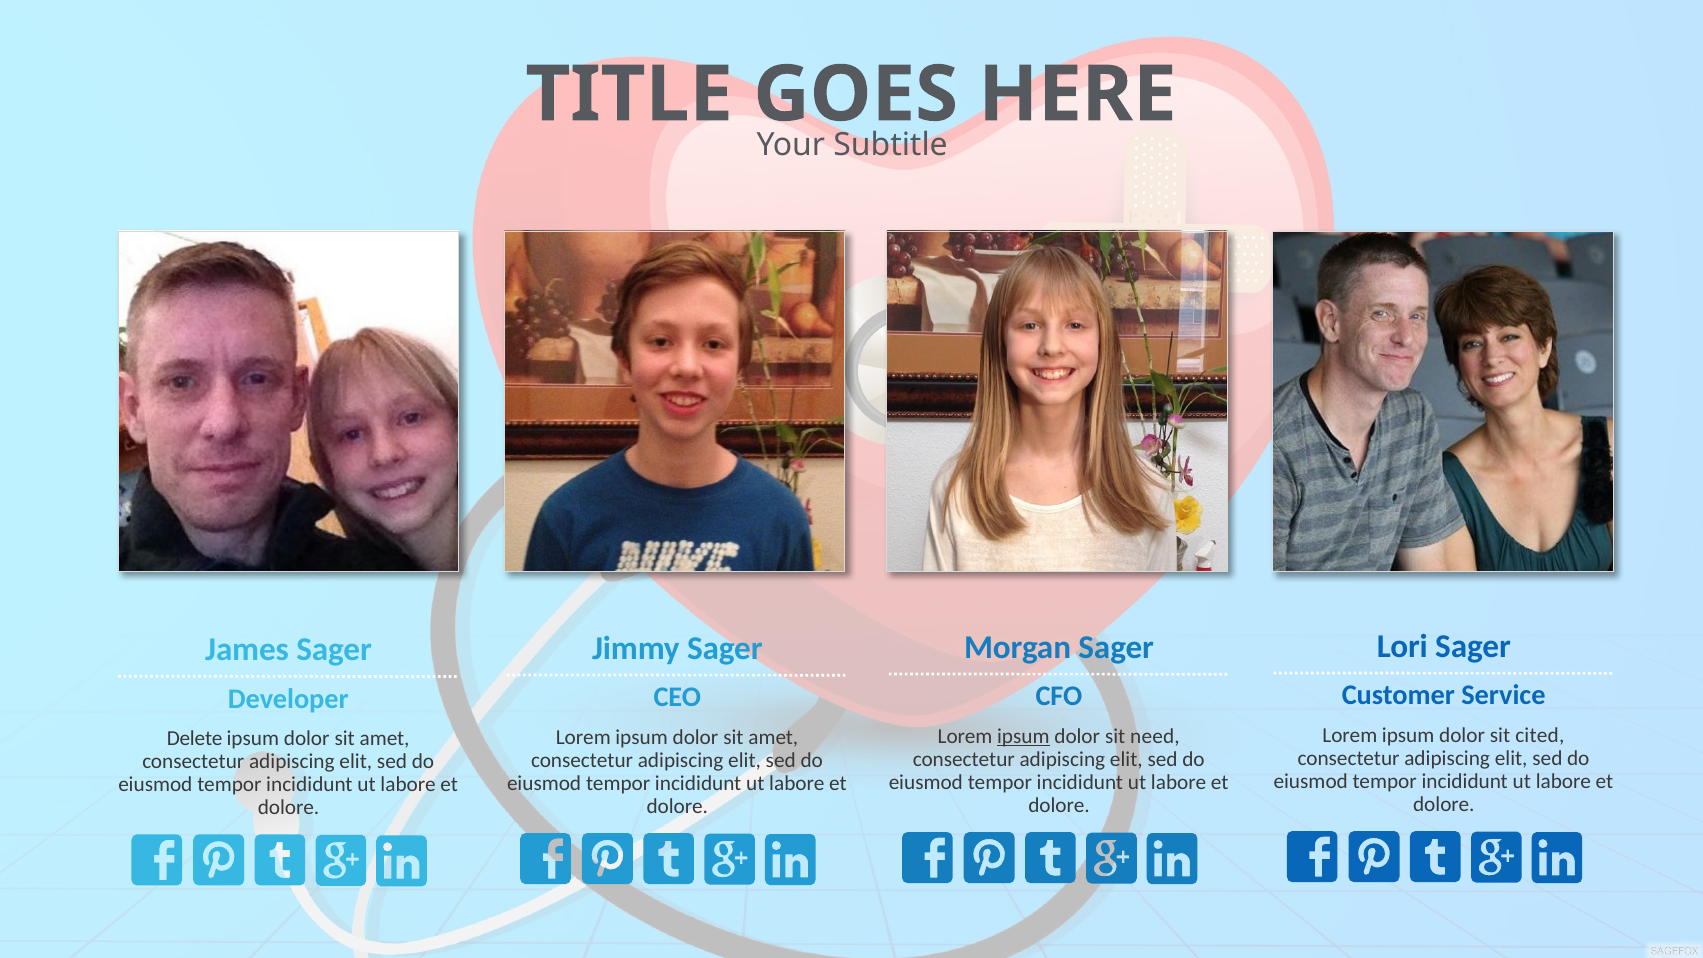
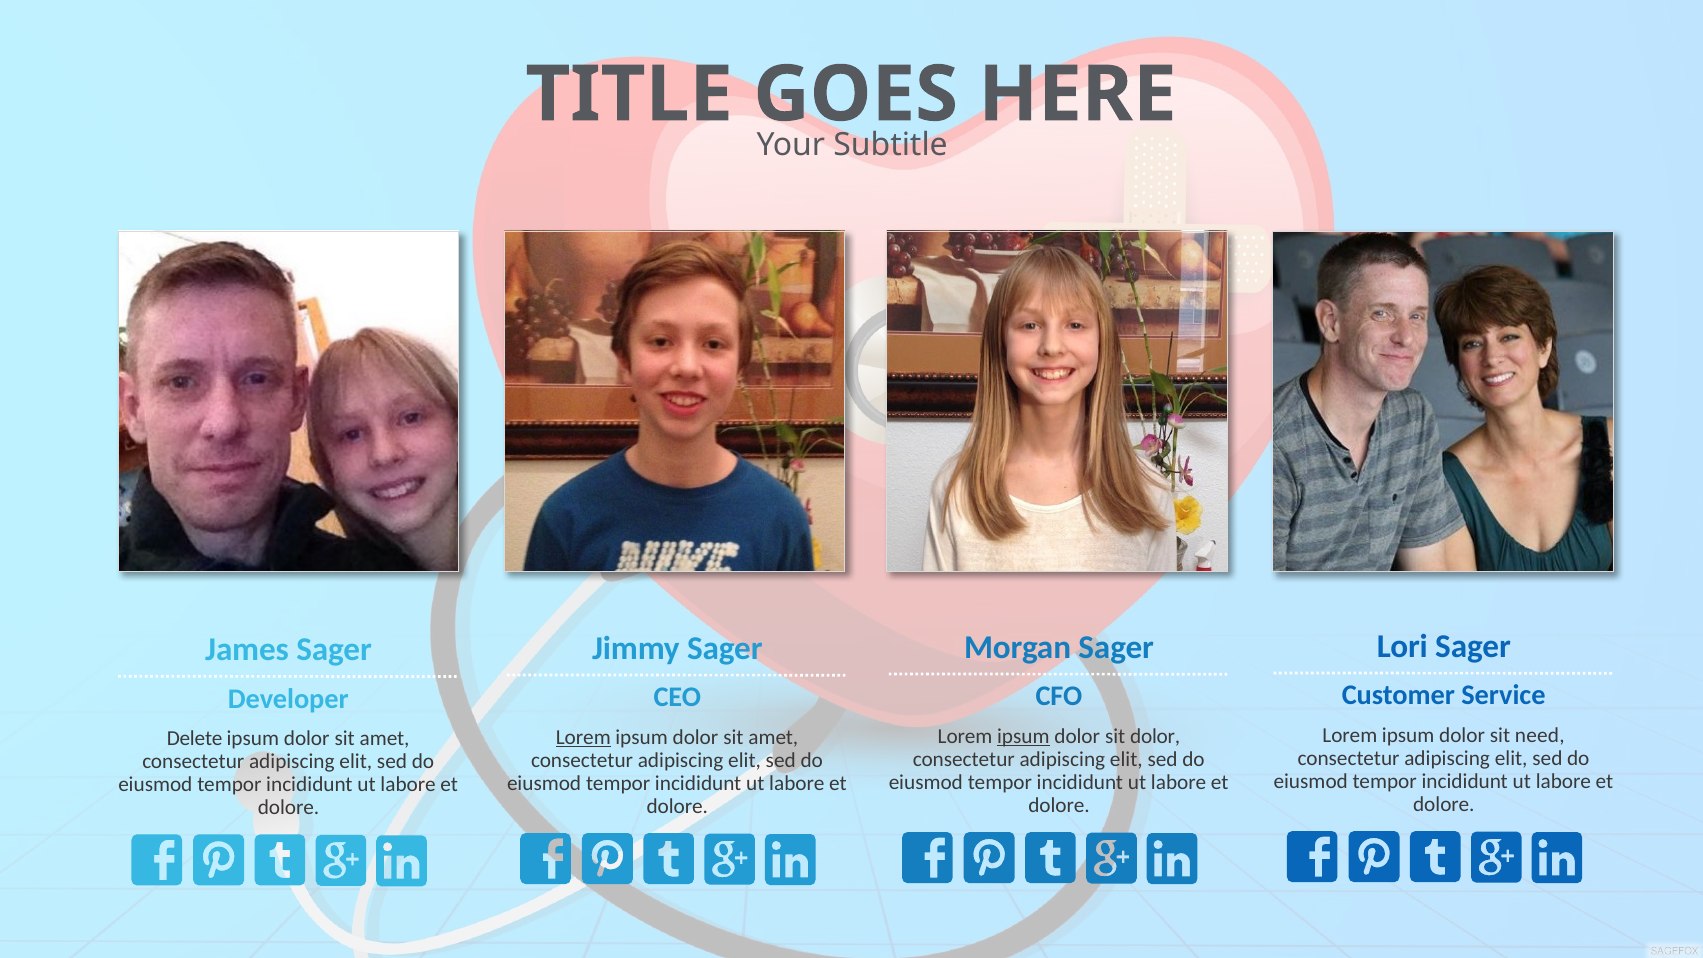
cited: cited -> need (1540, 736)
sit need: need -> dolor (1155, 737)
Lorem underline: none -> present (583, 738)
